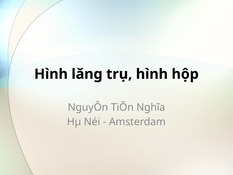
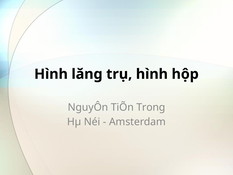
Nghĩa: Nghĩa -> Trong (151, 107)
